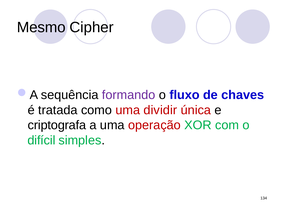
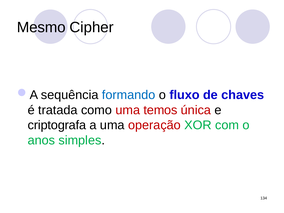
formando colour: purple -> blue (129, 95)
dividir: dividir -> temos (160, 110)
difícil: difícil -> anos (41, 140)
